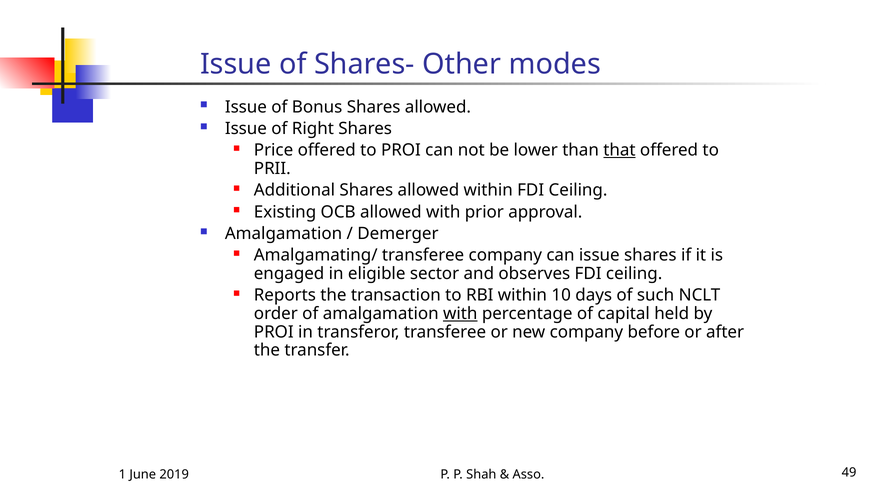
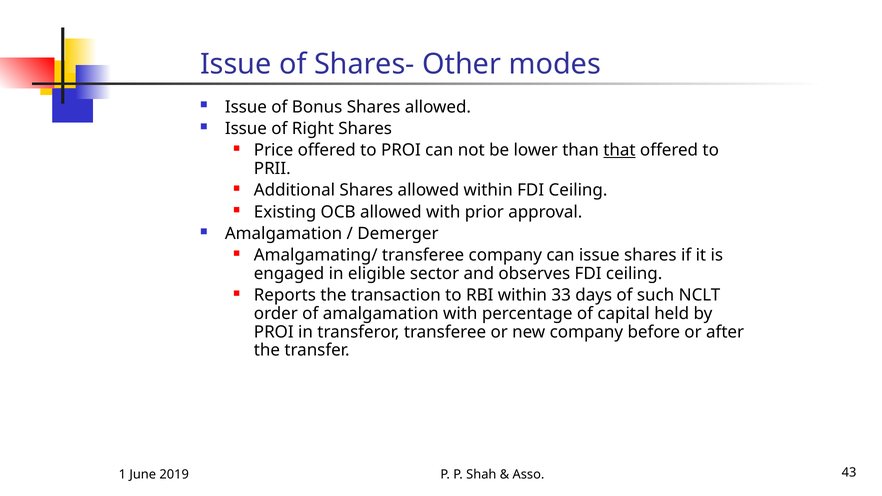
10: 10 -> 33 (561, 295)
with underline: present -> none (460, 314)
49: 49 -> 43 (849, 472)
